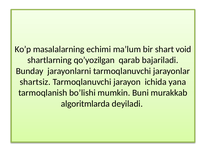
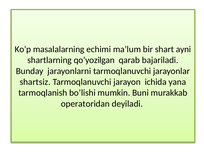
void: void -> ayni (183, 49)
algoritmlarda: algoritmlarda -> operatoridan (85, 104)
